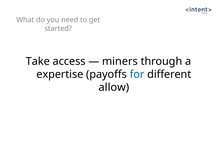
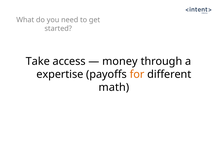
miners: miners -> money (120, 61)
for colour: blue -> orange (137, 74)
allow: allow -> math (114, 87)
